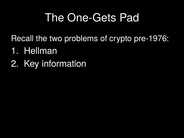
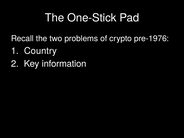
One-Gets: One-Gets -> One-Stick (92, 18)
Hellman: Hellman -> Country (40, 51)
